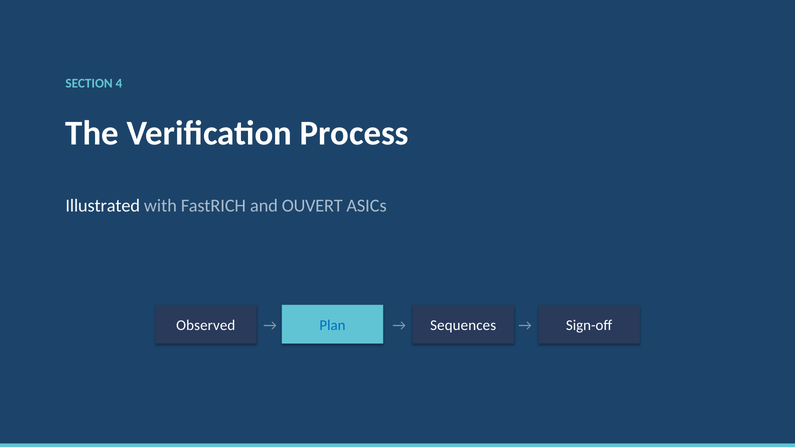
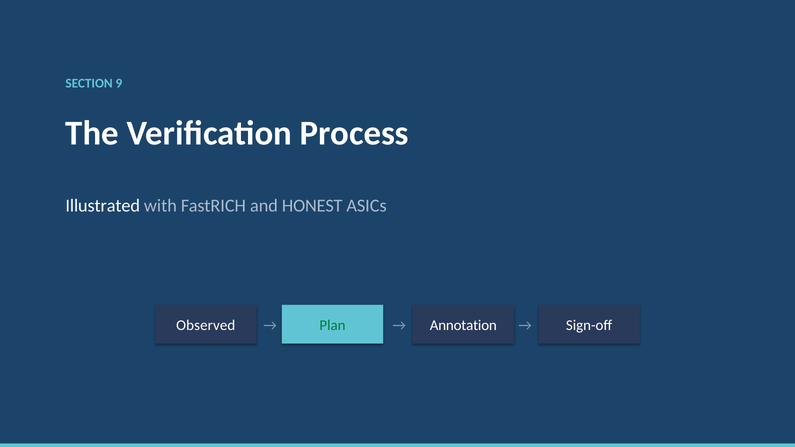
4: 4 -> 9 (119, 83)
OUVERT: OUVERT -> HONEST (312, 206)
Plan colour: blue -> green (332, 325)
Sequences: Sequences -> Annotation (463, 325)
